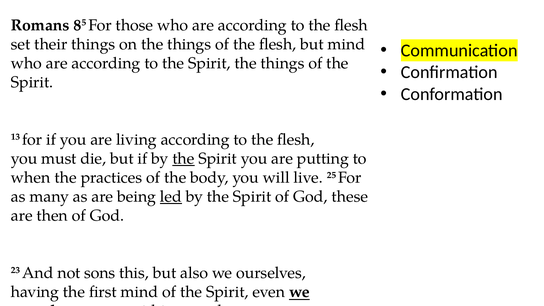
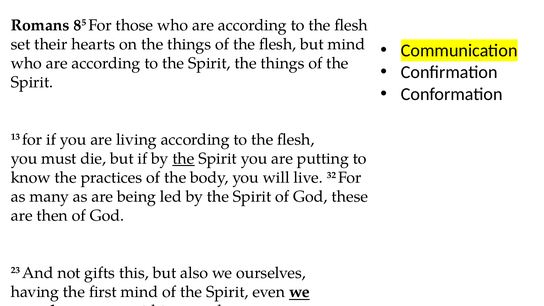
their things: things -> hearts (93, 44)
when: when -> know (31, 178)
25: 25 -> 32 (331, 175)
led underline: present -> none (171, 197)
sons: sons -> gifts (100, 273)
